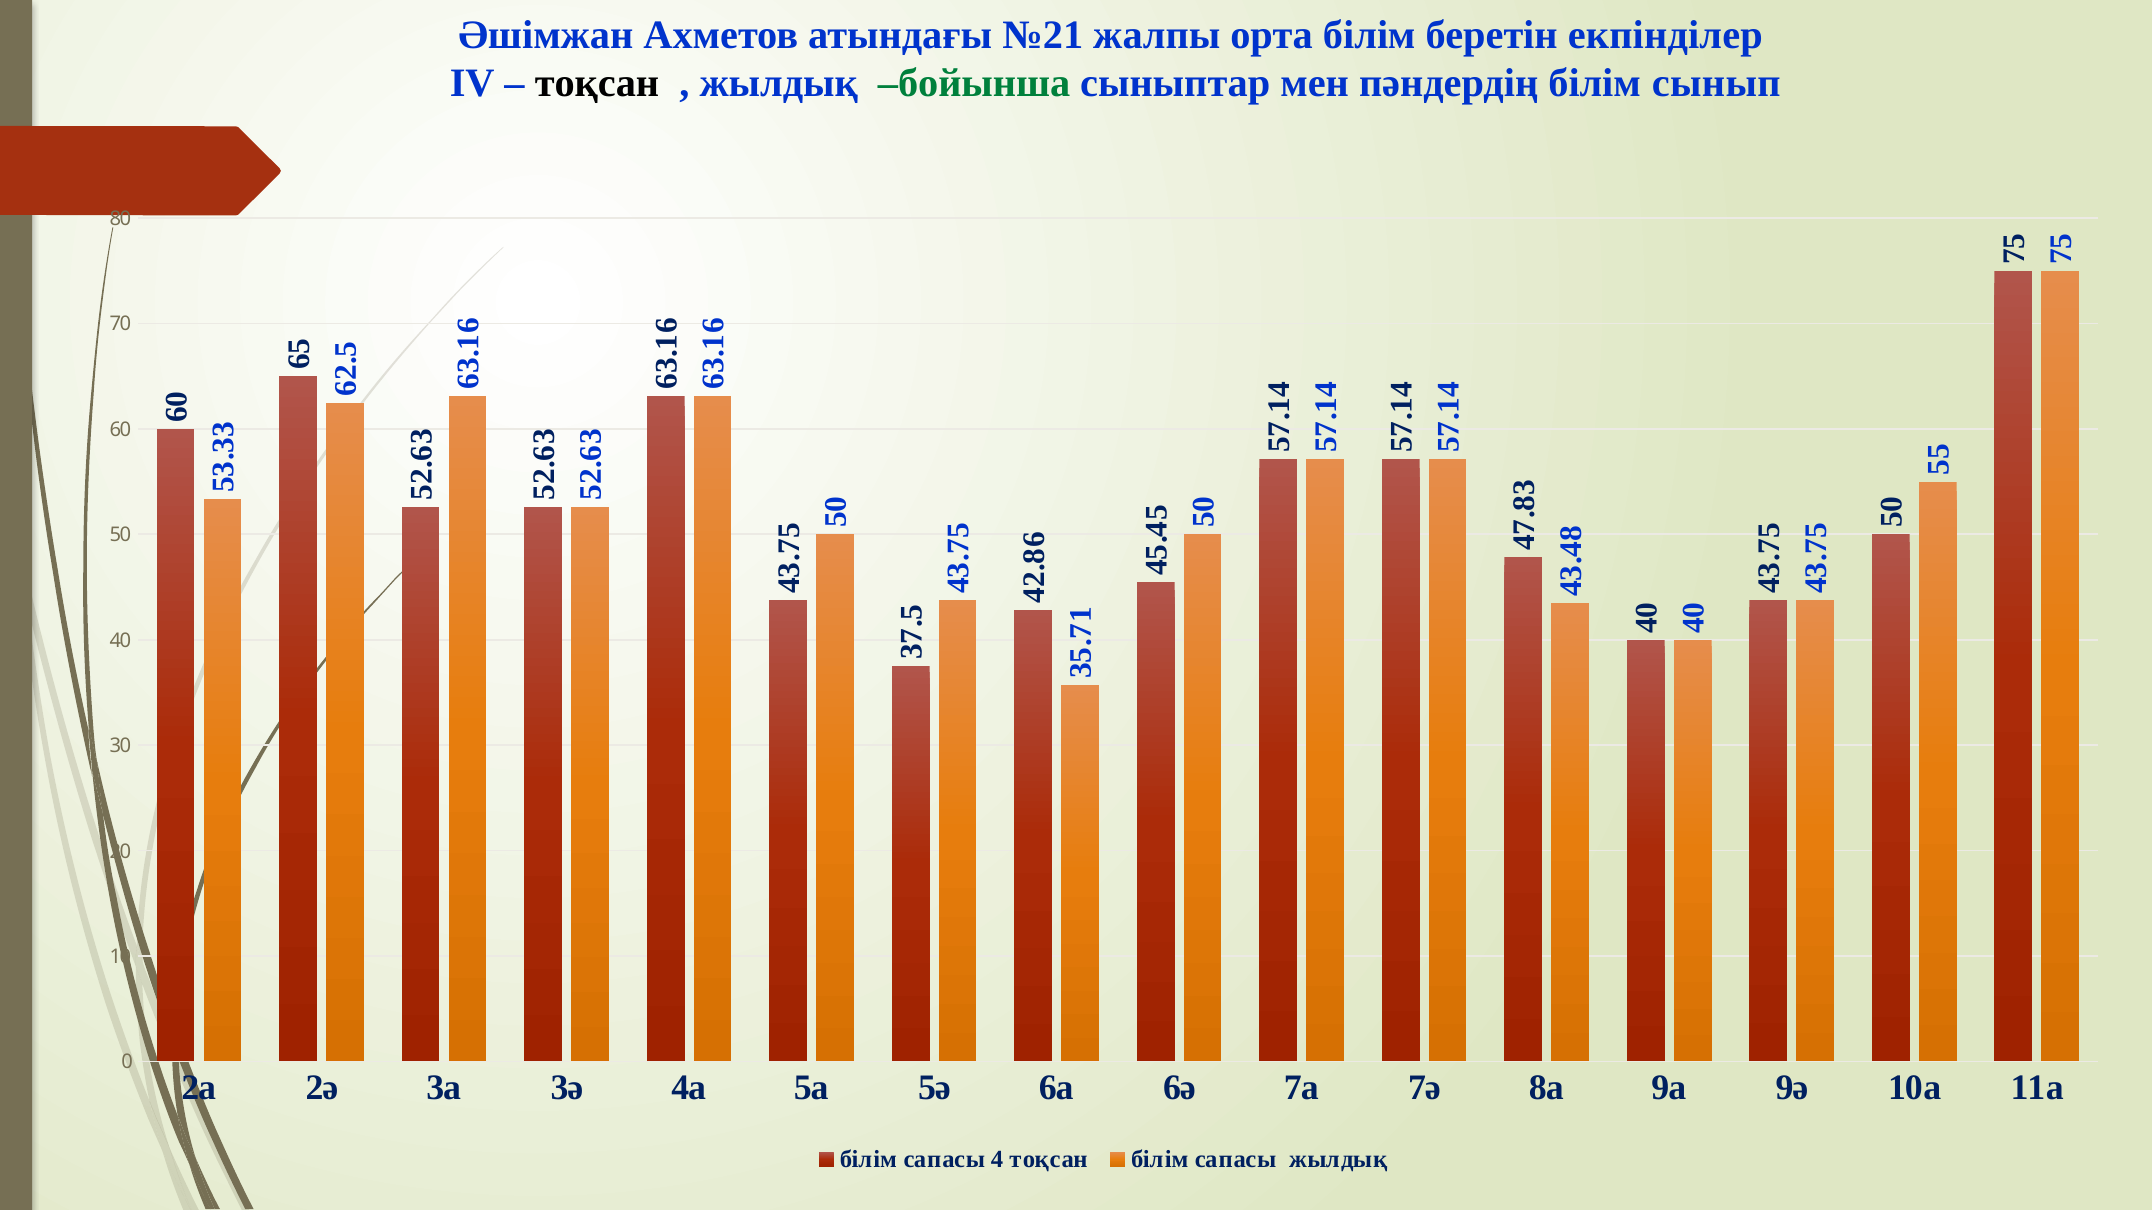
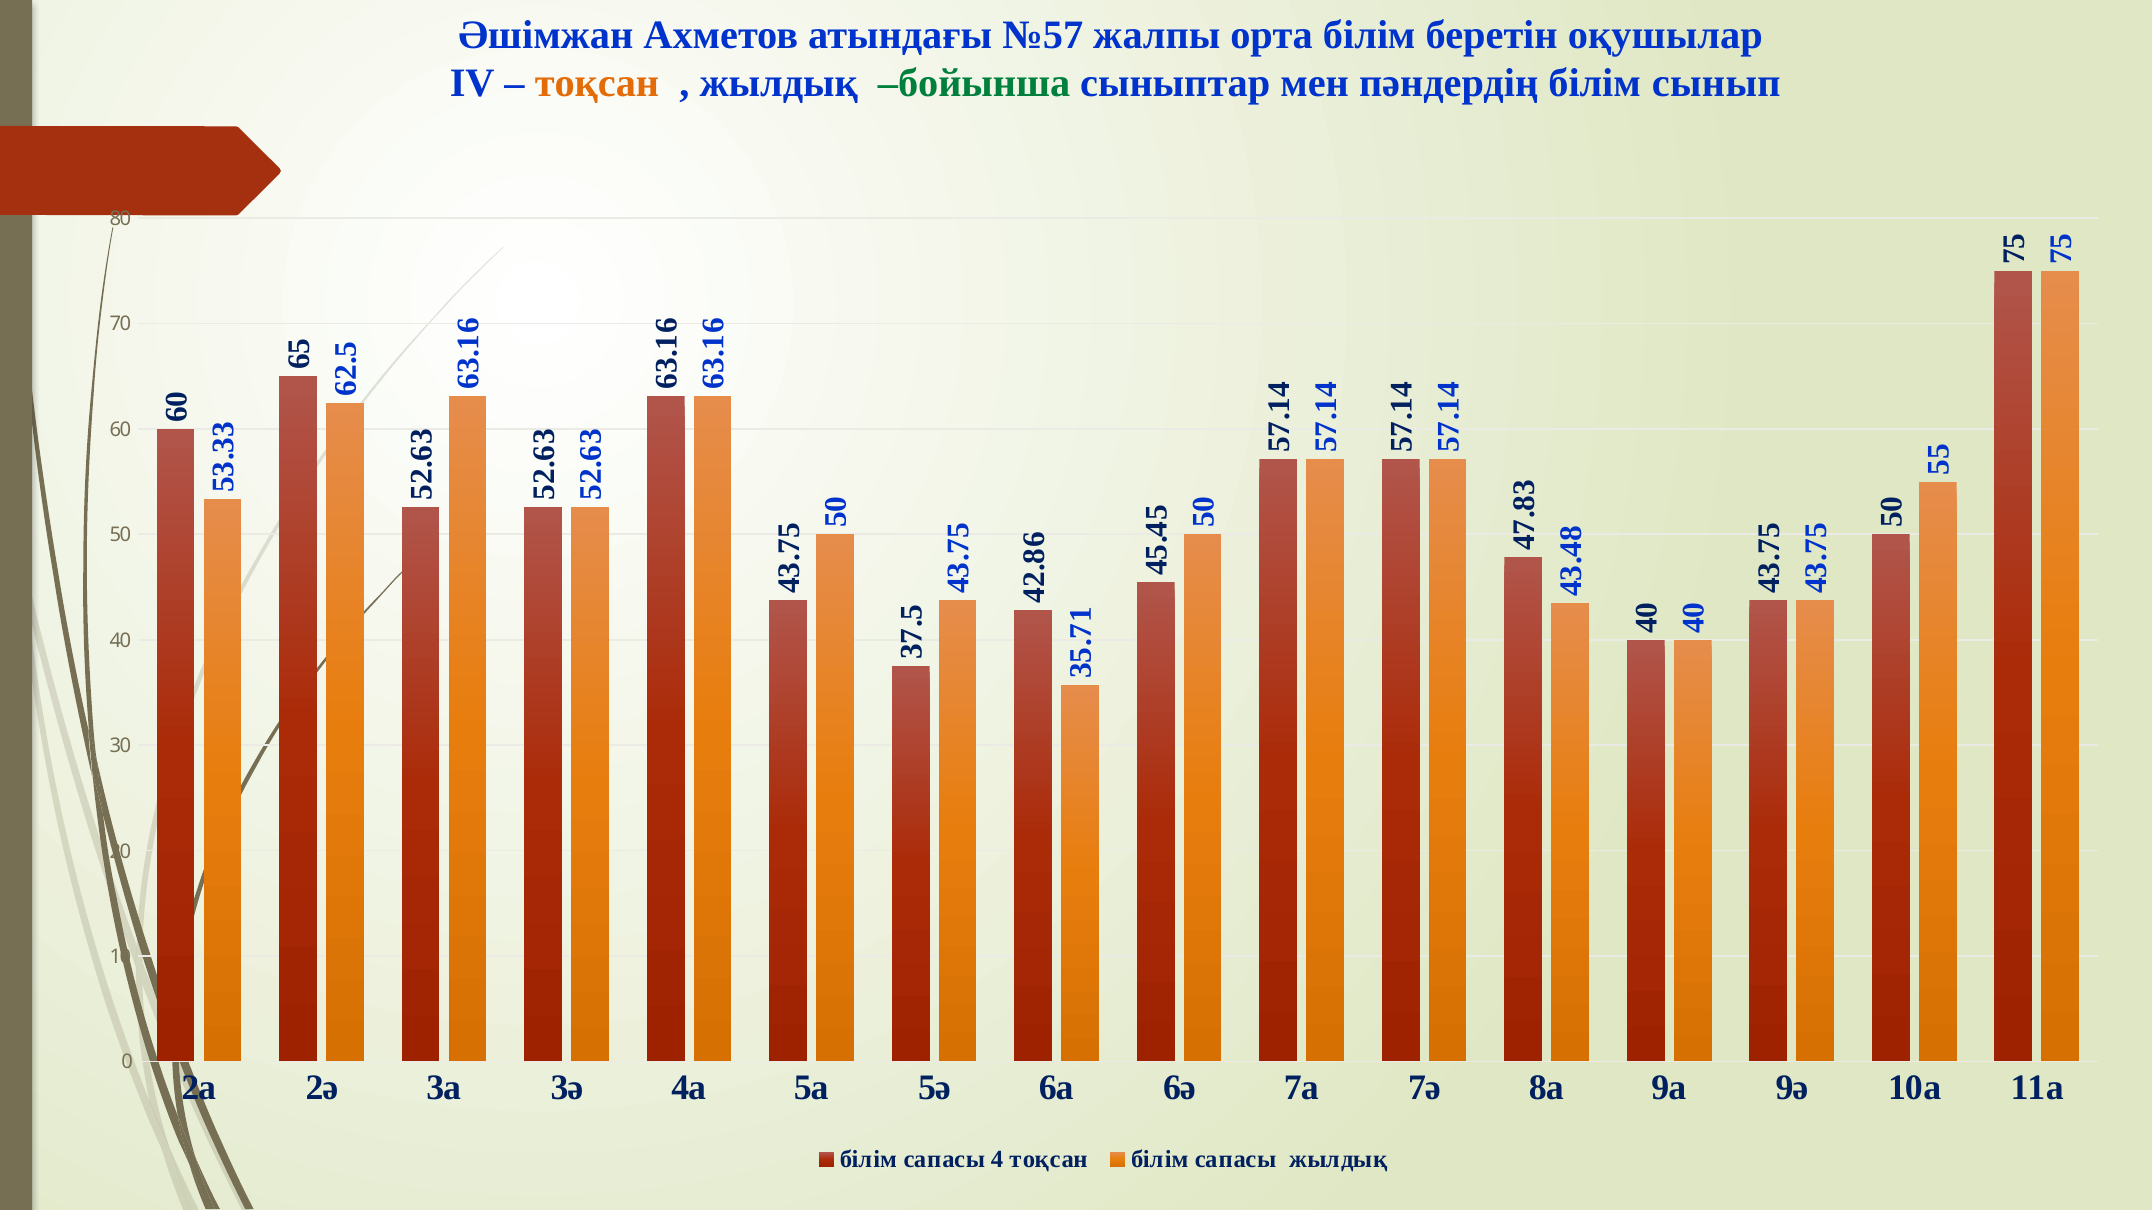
№21: №21 -> №57 (1043, 35)
екпінділер: екпінділер -> оқушылар (1665, 35)
тоқсан colour: black -> orange (597, 83)
